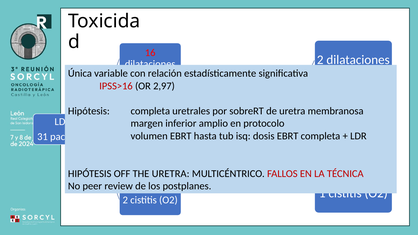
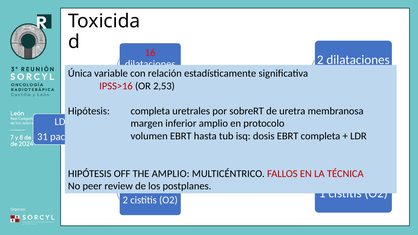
2,97: 2,97 -> 2,53 (164, 86)
THE URETRA: URETRA -> AMPLIO (171, 174)
